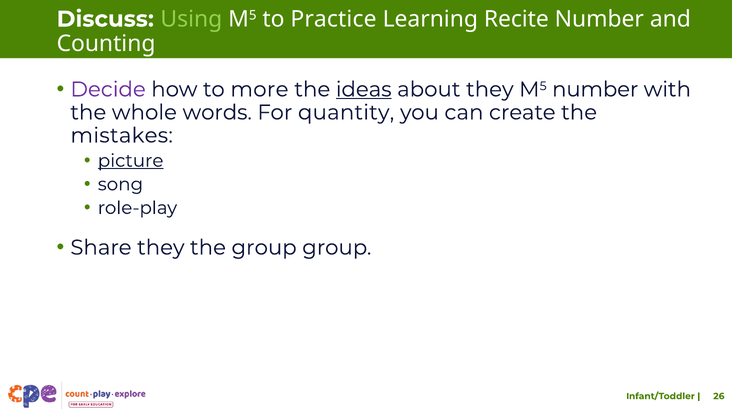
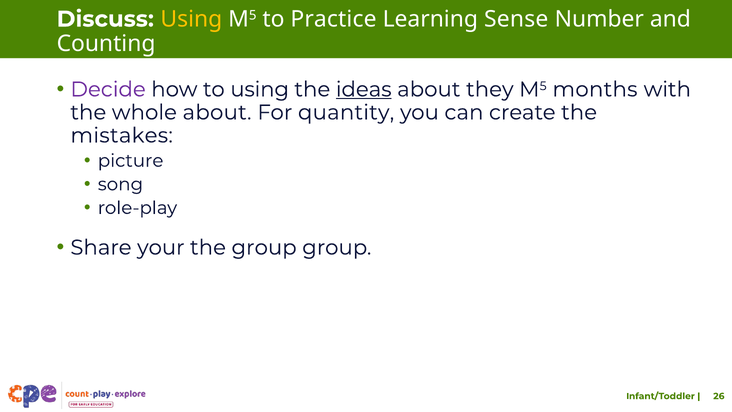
Using colour: light green -> yellow (191, 19)
Recite: Recite -> Sense (516, 19)
to more: more -> using (260, 89)
M5 number: number -> months (595, 89)
whole words: words -> about (217, 112)
picture underline: present -> none (131, 161)
Share they: they -> your (161, 247)
